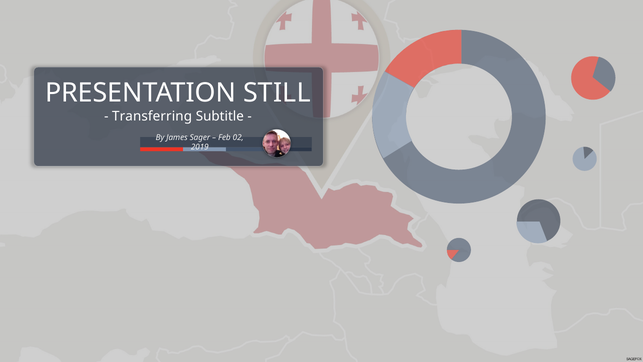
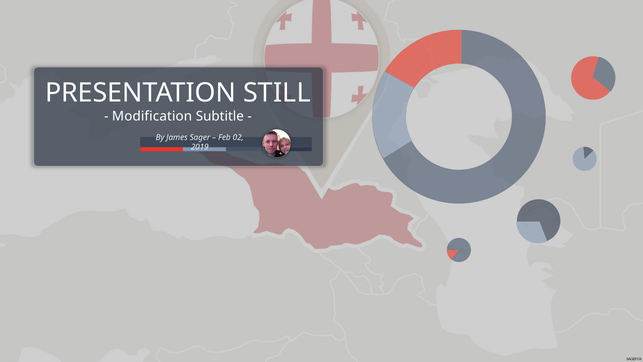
Transferring: Transferring -> Modification (152, 116)
